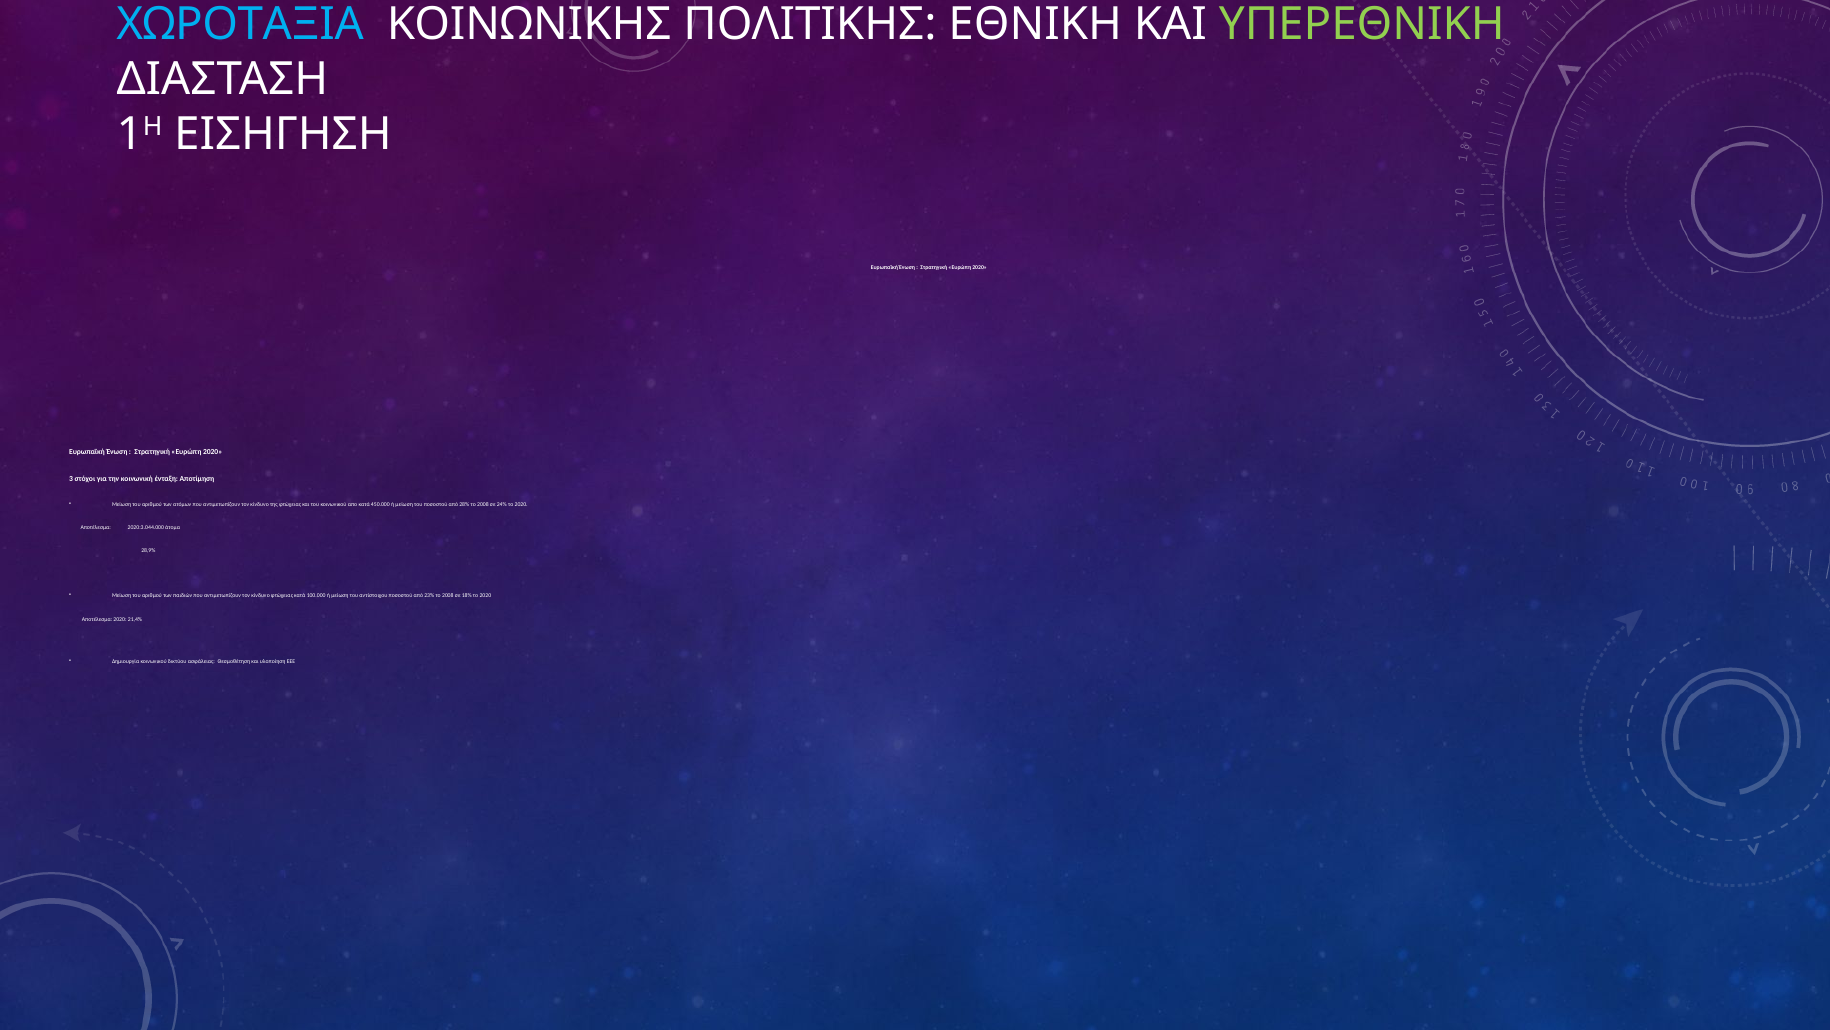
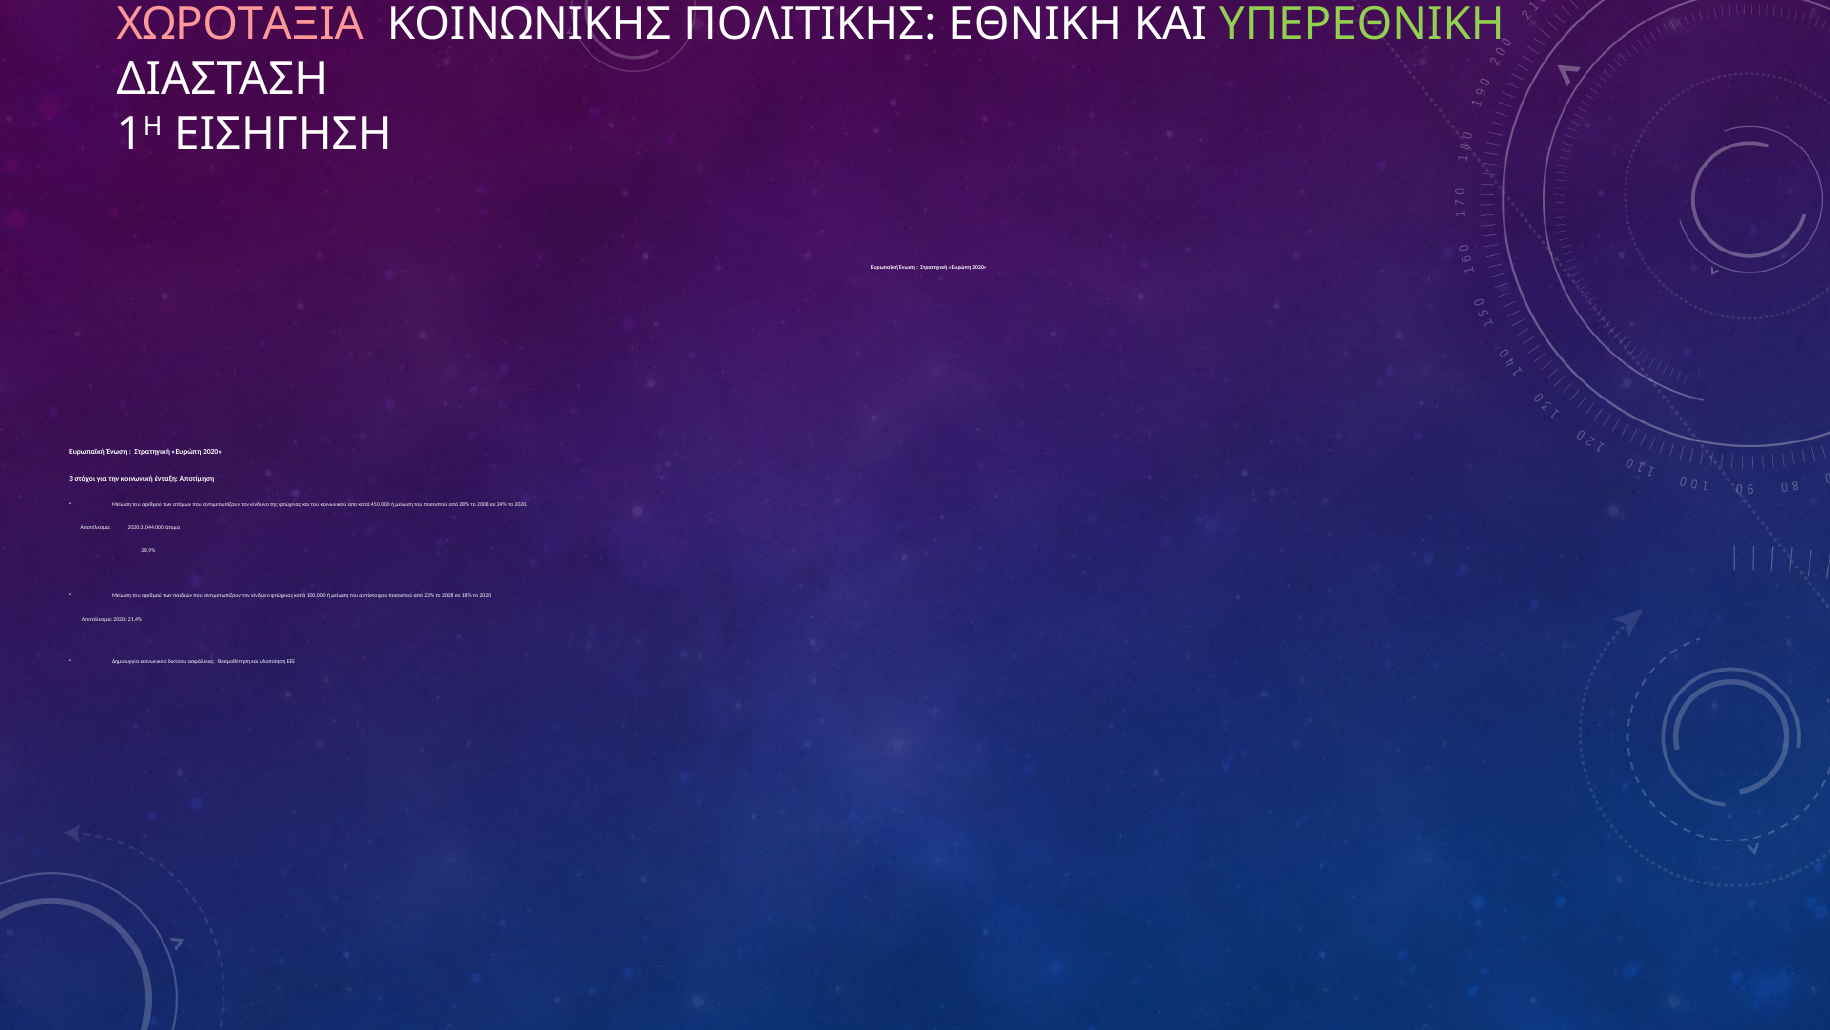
ΧΩΡΟΤΑΞΙΑ colour: light blue -> pink (240, 24)
